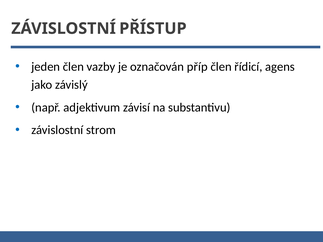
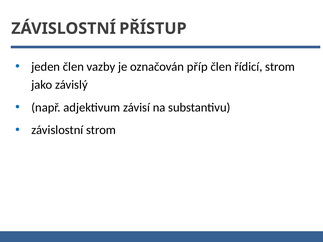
řídicí agens: agens -> strom (280, 67)
